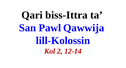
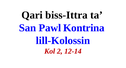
Qawwija: Qawwija -> Kontrina (84, 28)
